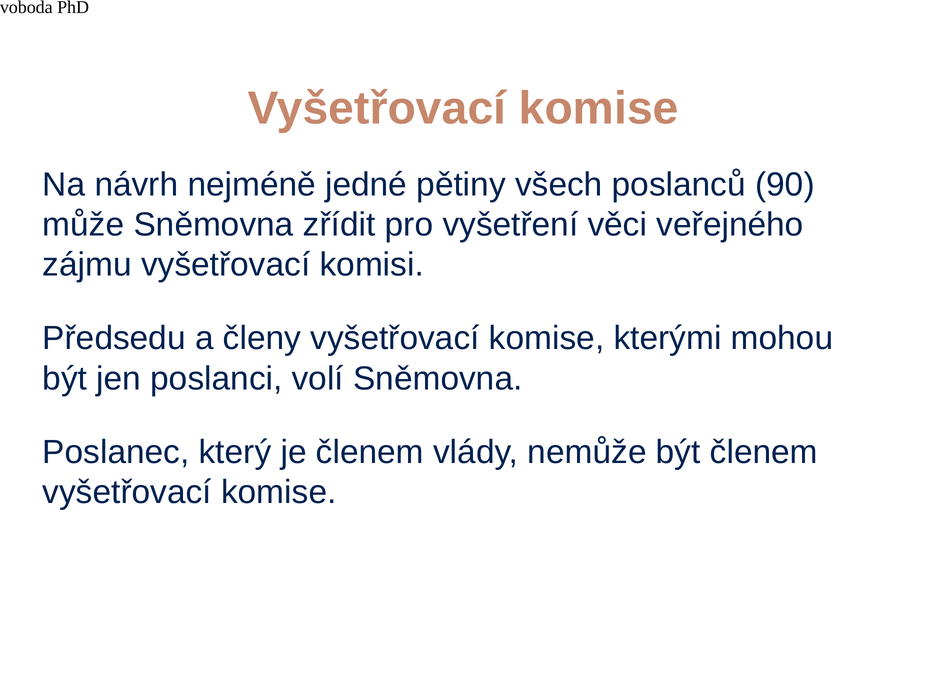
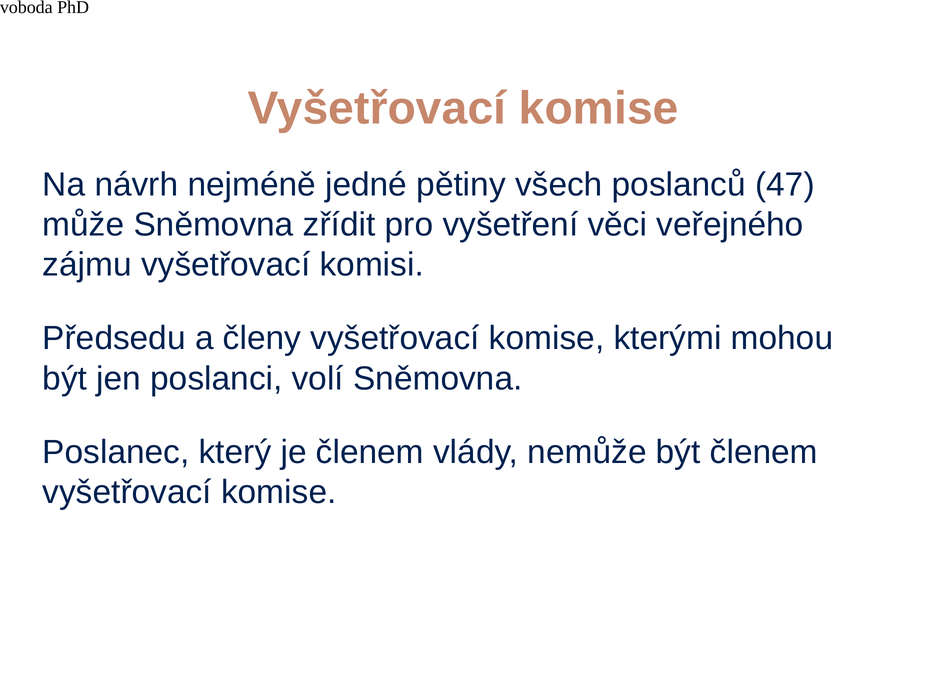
90: 90 -> 47 (785, 185)
